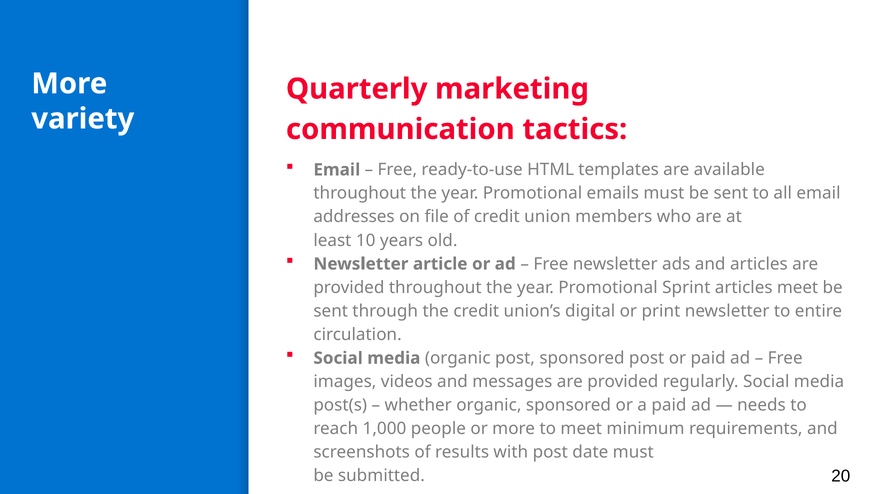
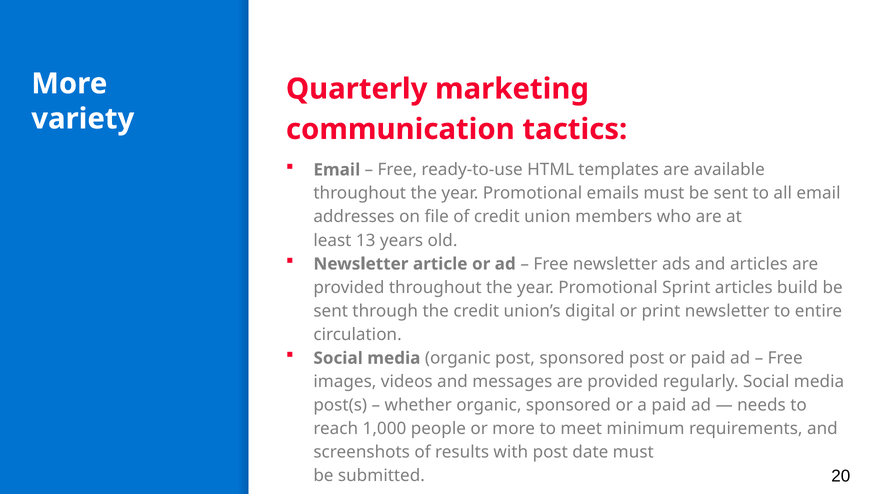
10: 10 -> 13 (366, 241)
articles meet: meet -> build (797, 288)
